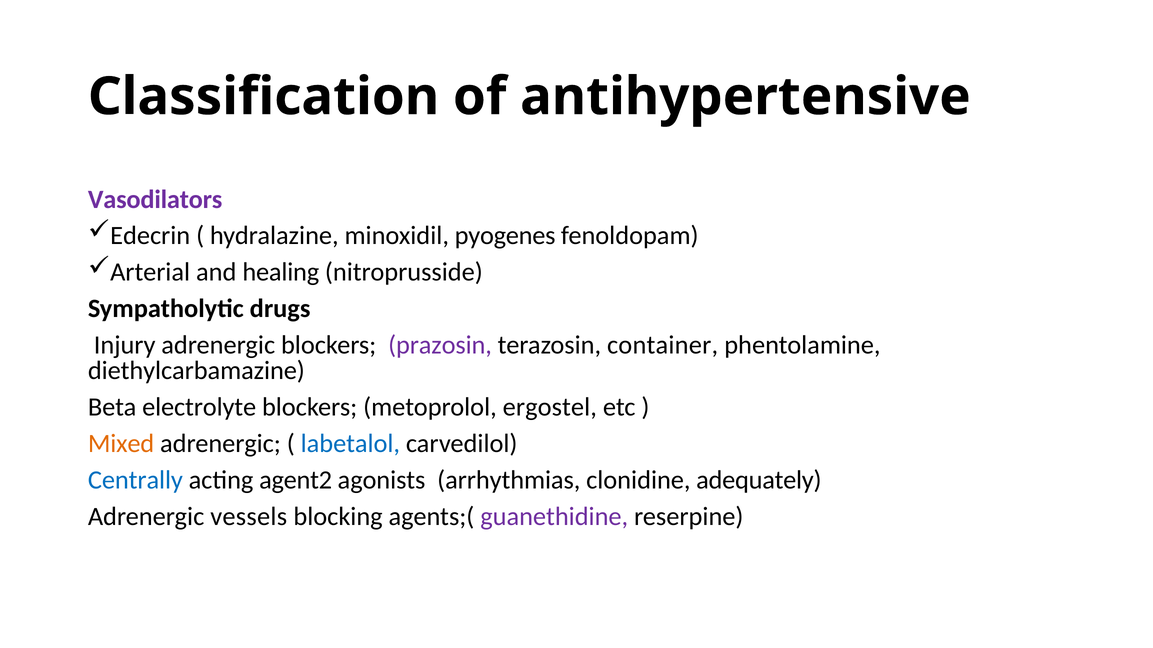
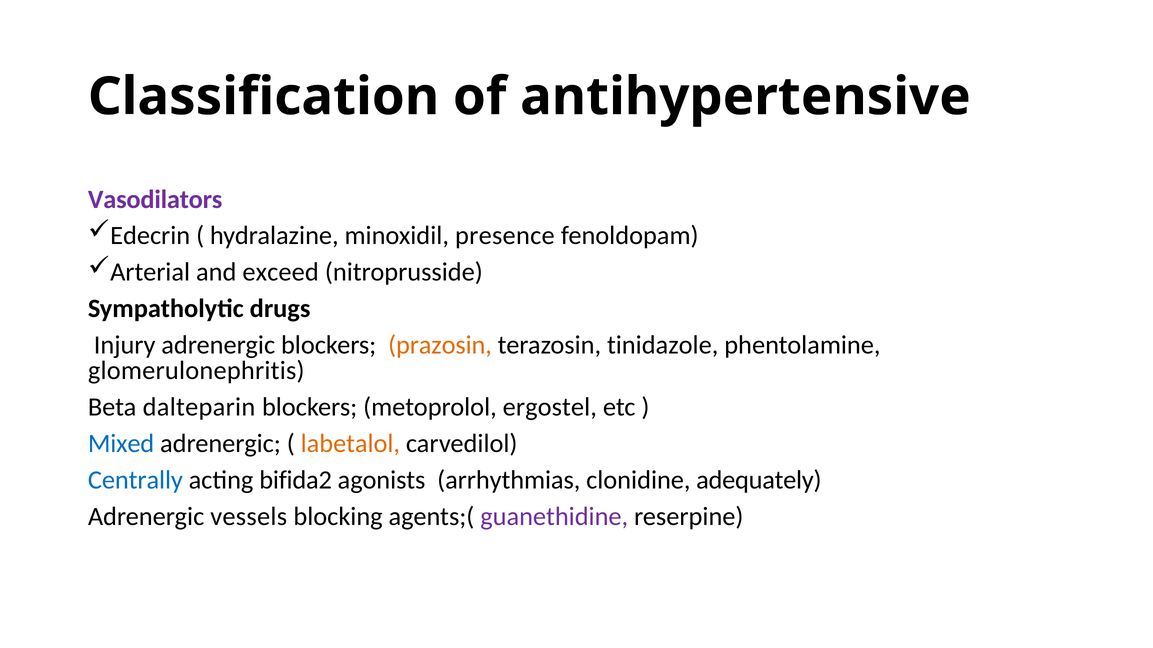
pyogenes: pyogenes -> presence (505, 236)
healing: healing -> exceed (281, 272)
prazosin colour: purple -> orange (440, 345)
container: container -> tinidazole (663, 345)
diethylcarbamazine: diethylcarbamazine -> glomerulonephritis (196, 371)
electrolyte: electrolyte -> dalteparin (199, 407)
Mixed colour: orange -> blue (121, 444)
labetalol colour: blue -> orange (350, 444)
agent2: agent2 -> bifida2 (296, 480)
